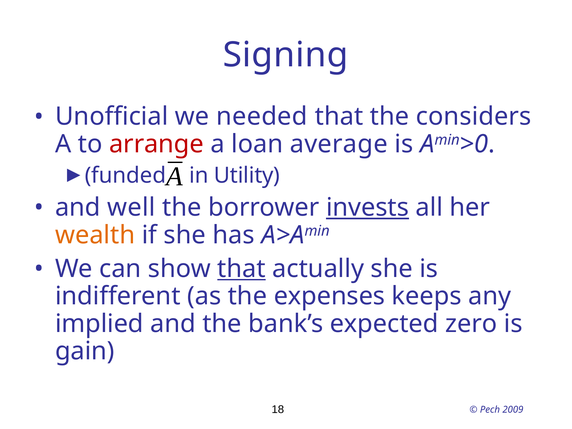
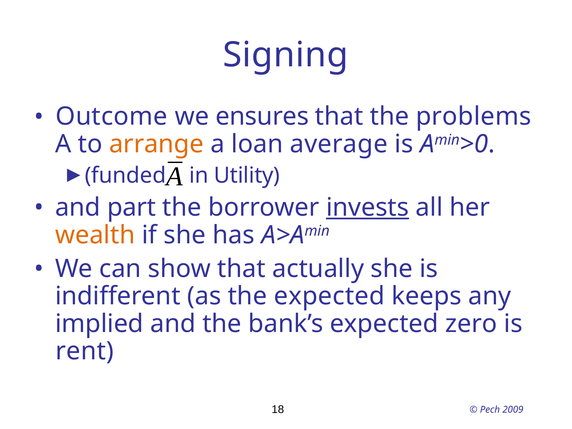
Unofficial: Unofficial -> Outcome (112, 117)
needed: needed -> ensures (262, 117)
considers: considers -> problems (474, 117)
arrange colour: red -> orange (156, 144)
well: well -> part (132, 207)
that underline: present -> none (241, 269)
the expenses: expenses -> expected (329, 296)
gain: gain -> rent (85, 351)
